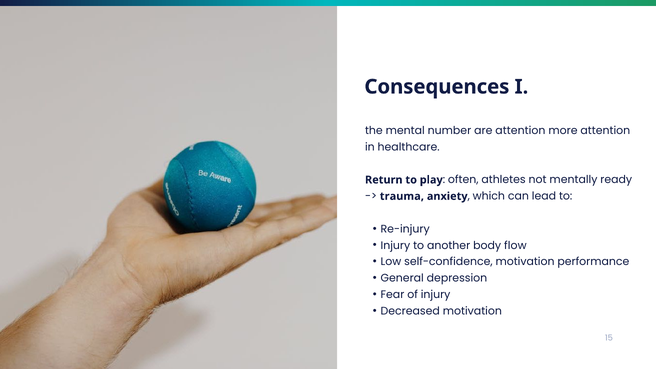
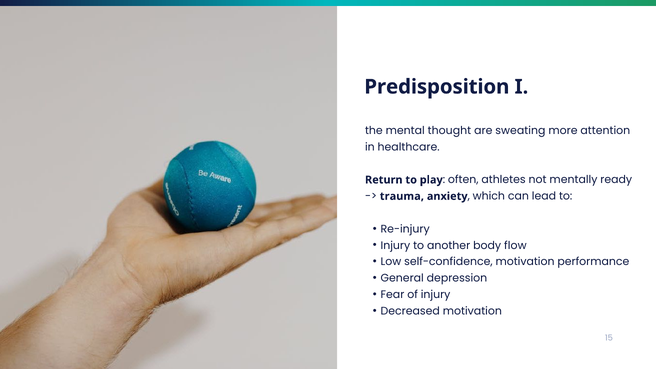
Consequences: Consequences -> Predisposition (437, 87)
number: number -> thought (449, 131)
are attention: attention -> sweating (520, 131)
